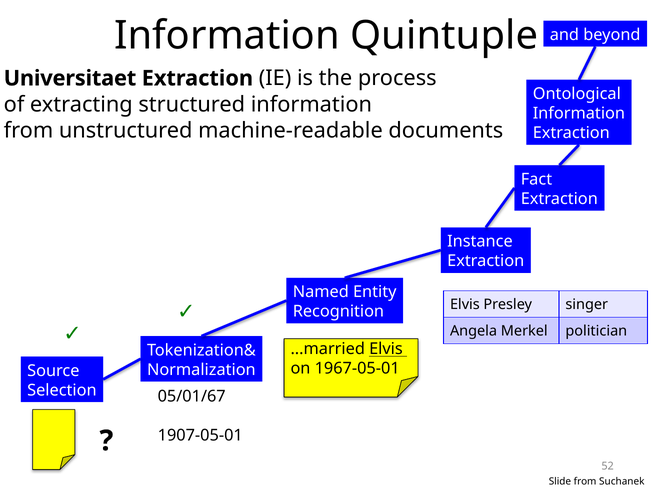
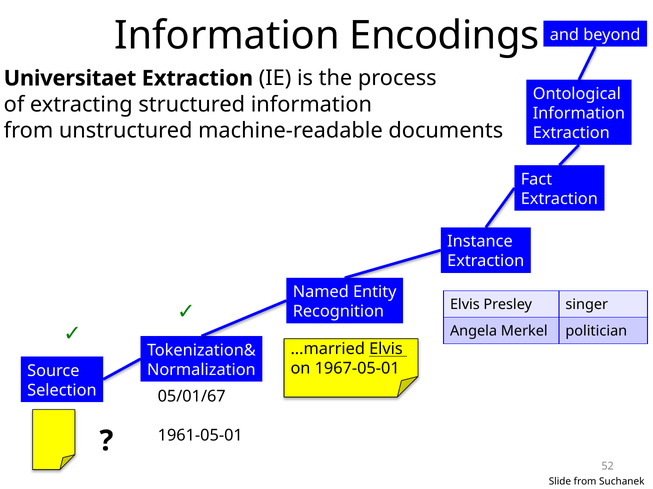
Quintuple: Quintuple -> Encodings (444, 36)
1907-05-01: 1907-05-01 -> 1961-05-01 (200, 436)
